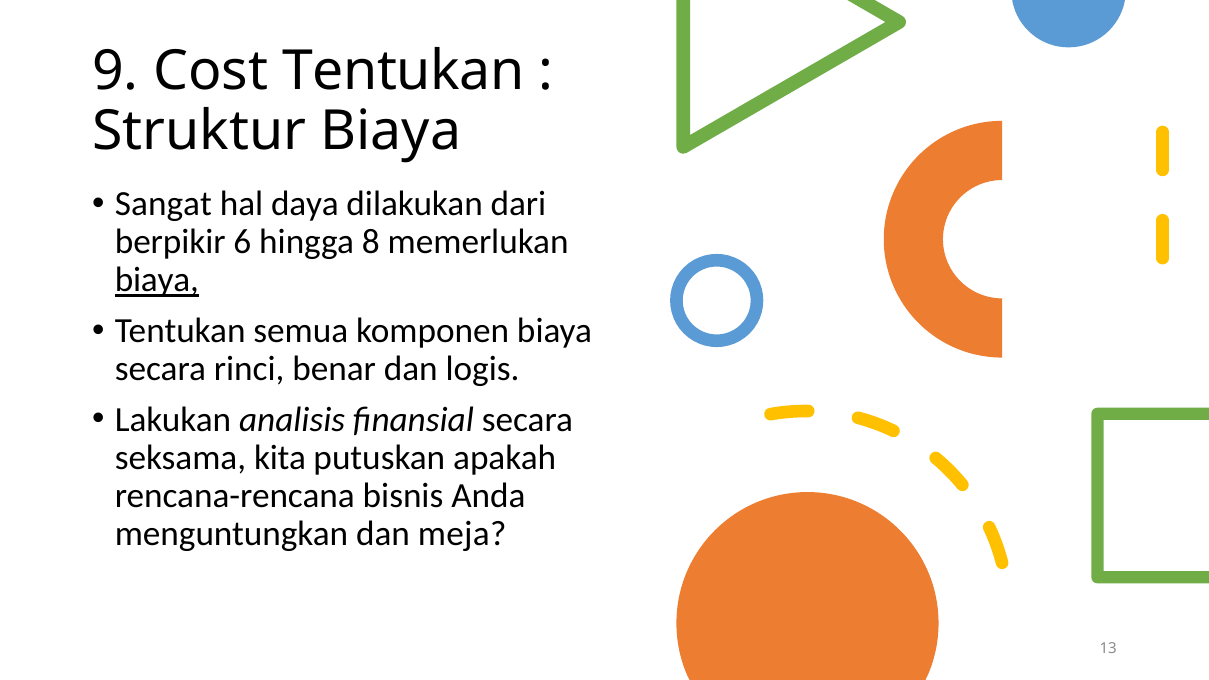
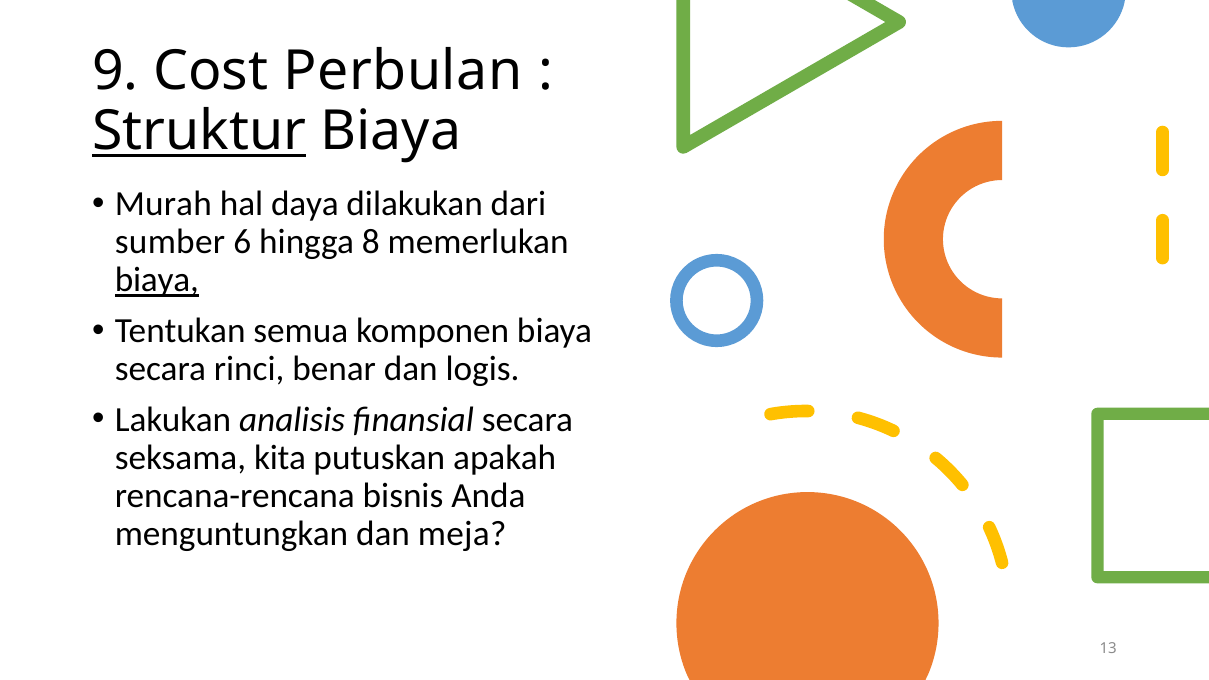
Cost Tentukan: Tentukan -> Perbulan (403, 72)
Struktur underline: none -> present (199, 132)
Sangat: Sangat -> Murah (163, 204)
berpikir: berpikir -> sumber (170, 242)
